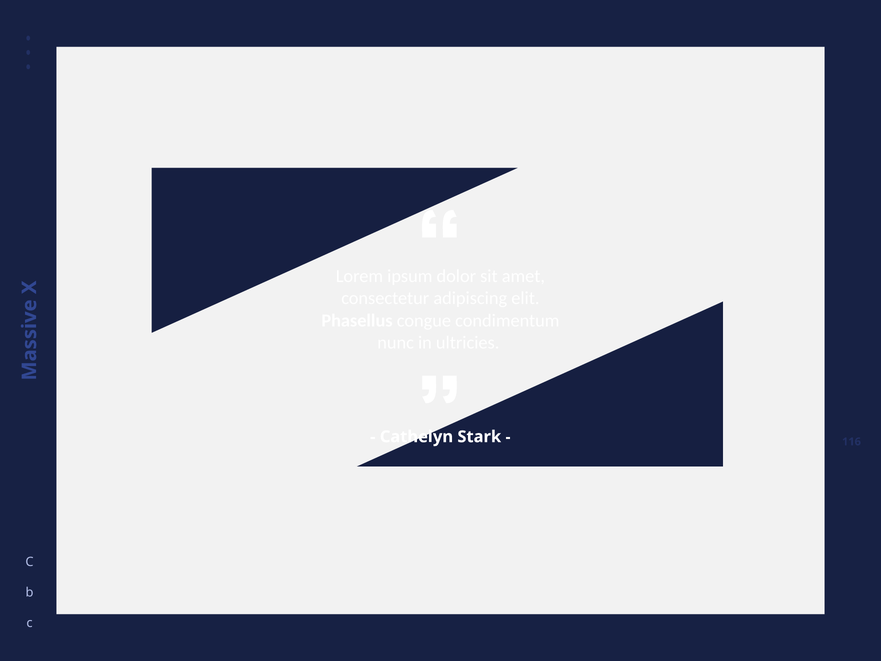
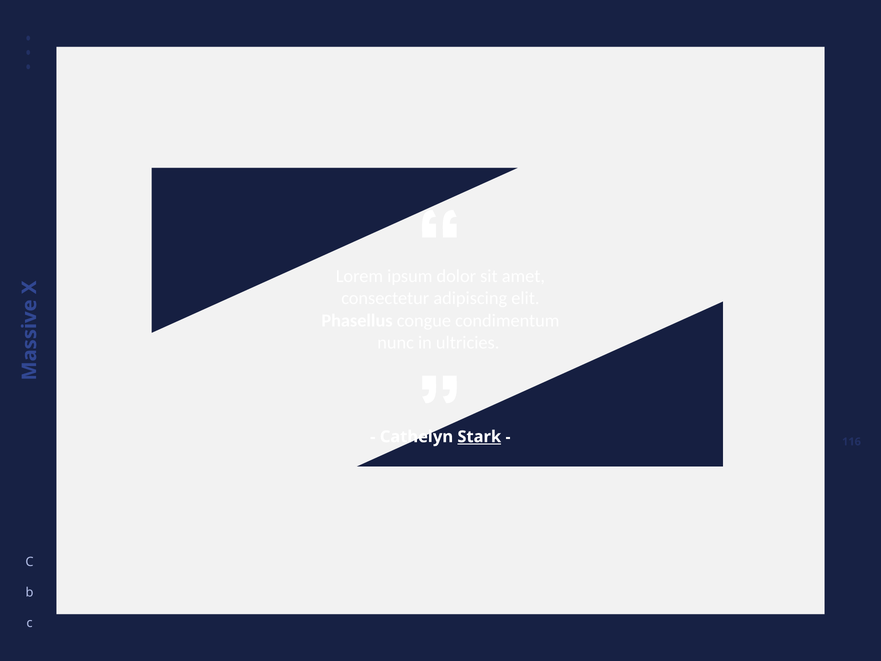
Stark underline: none -> present (479, 437)
